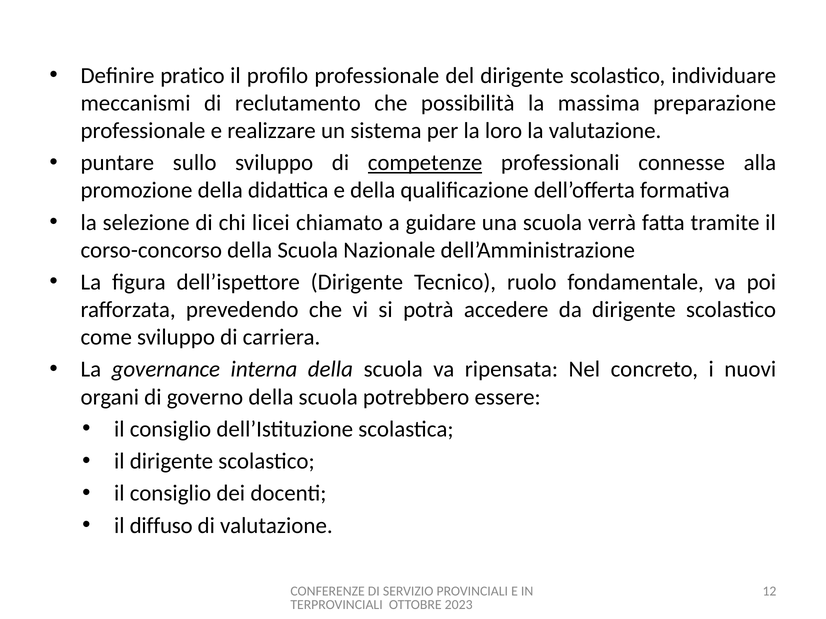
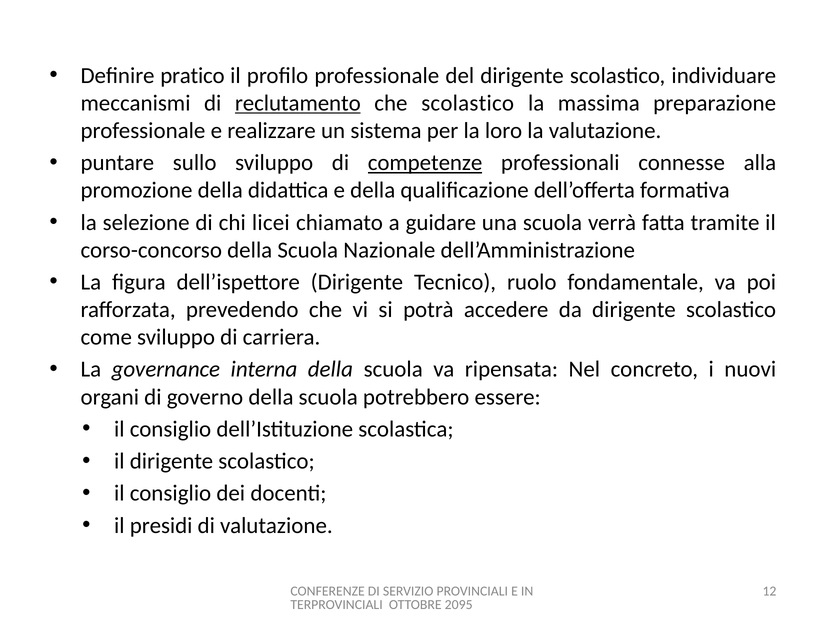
reclutamento underline: none -> present (298, 103)
che possibilità: possibilità -> scolastico (468, 103)
diffuso: diffuso -> presidi (161, 526)
2023: 2023 -> 2095 (459, 605)
